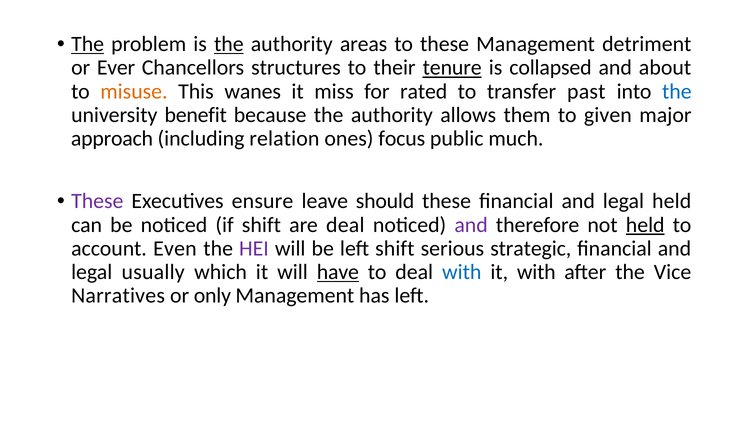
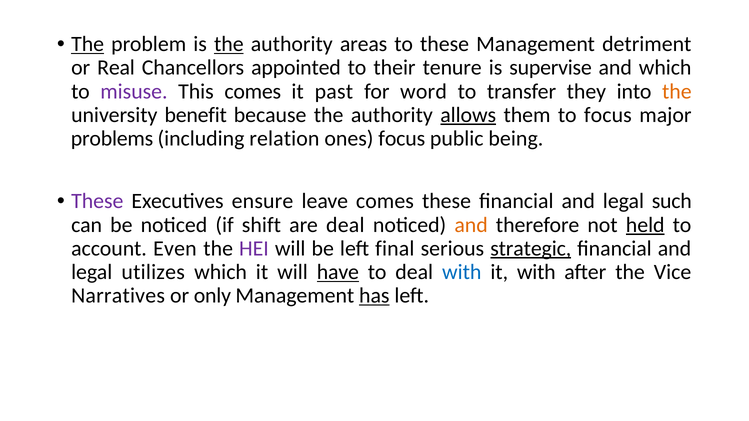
Ever: Ever -> Real (116, 68)
structures: structures -> appointed (296, 68)
tenure underline: present -> none (452, 68)
collapsed: collapsed -> supervise (551, 68)
and about: about -> which (665, 68)
misuse colour: orange -> purple (134, 91)
This wanes: wanes -> comes (253, 91)
miss: miss -> past (334, 91)
rated: rated -> word (423, 91)
past: past -> they (586, 91)
the colour: blue -> orange (677, 91)
allows underline: none -> present (468, 115)
to given: given -> focus (608, 115)
approach: approach -> problems (112, 139)
much: much -> being (516, 139)
leave should: should -> comes (385, 201)
legal held: held -> such (672, 201)
and colour: purple -> orange (471, 225)
left shift: shift -> final (395, 249)
strategic underline: none -> present (531, 249)
usually: usually -> utilizes (153, 272)
has underline: none -> present (374, 296)
